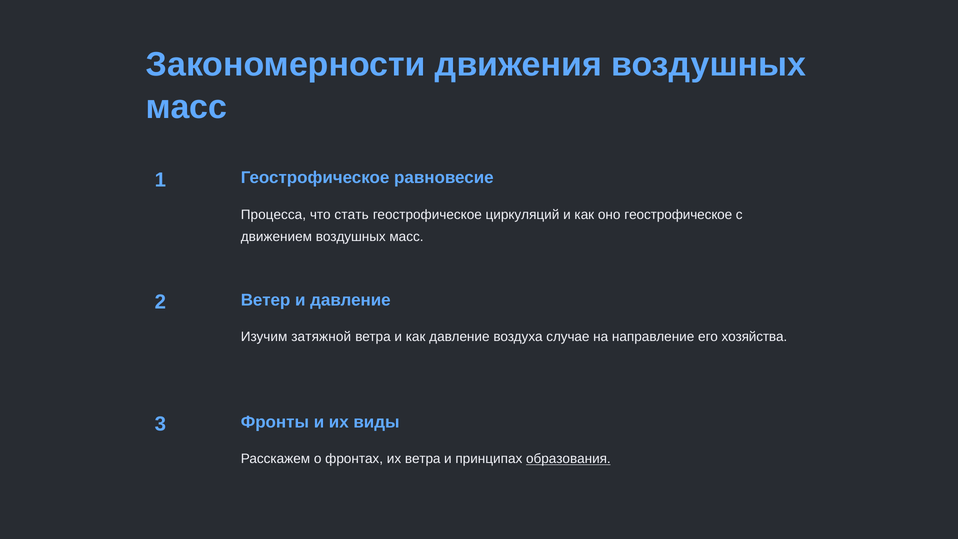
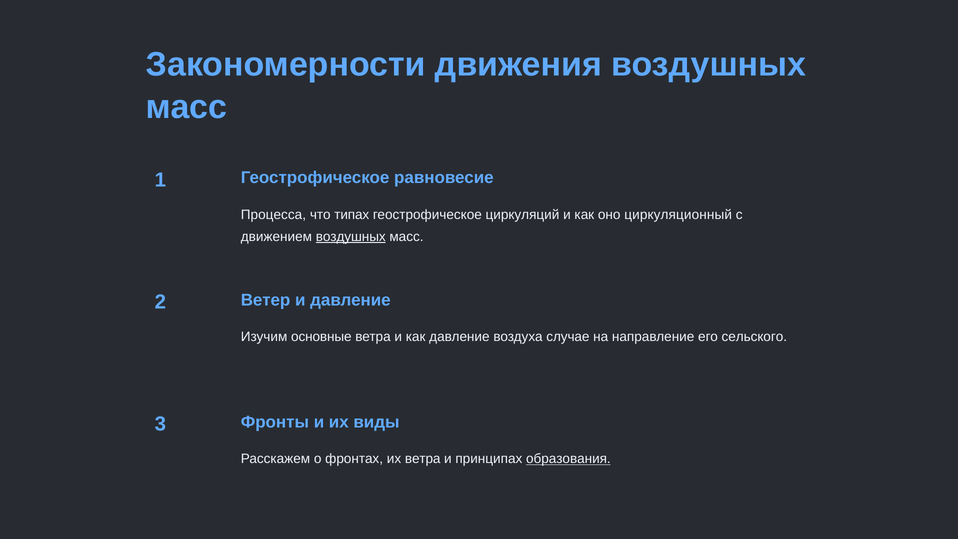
стать: стать -> типах (352, 215)
оно геострофическое: геострофическое -> циркуляционный (678, 215)
воздушных underline: none -> present (351, 237)
затяжной: затяжной -> основные (321, 337)
хозяйства: хозяйства -> сельского (754, 337)
